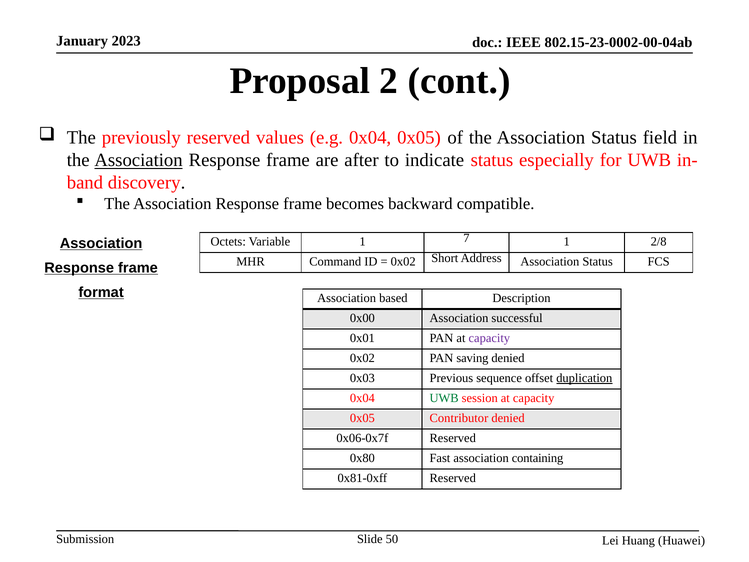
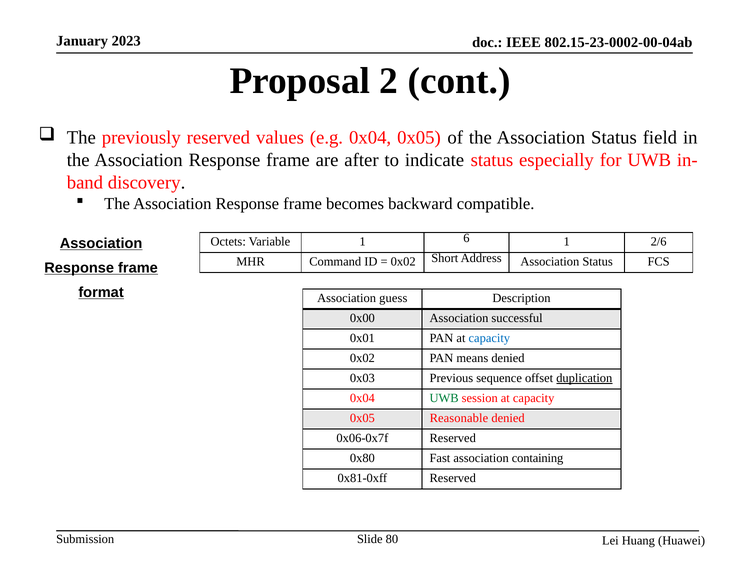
Association underline: present -> none (139, 160)
7: 7 -> 6 (466, 238)
2/8: 2/8 -> 2/6 (659, 242)
based: based -> guess (393, 298)
capacity colour: purple -> blue (489, 338)
saving: saving -> means (472, 358)
Contributor: Contributor -> Reasonable (459, 418)
50: 50 -> 80 (392, 539)
